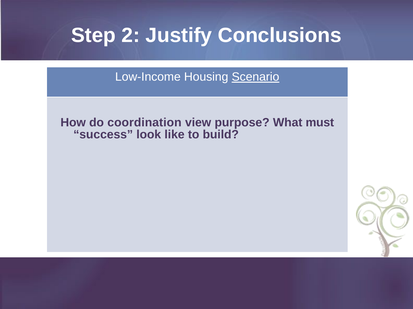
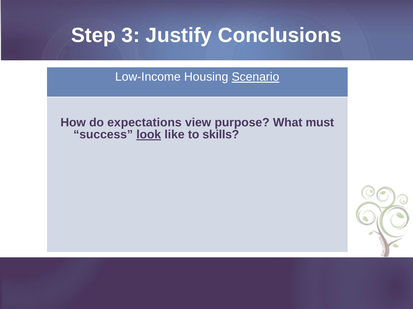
2: 2 -> 3 (131, 35)
coordination: coordination -> expectations (144, 123)
look underline: none -> present (149, 135)
build: build -> skills (221, 135)
